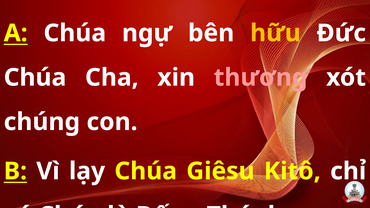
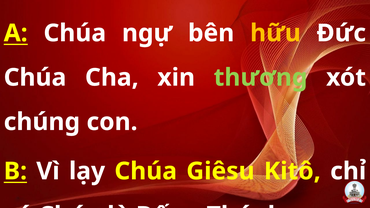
thương colour: pink -> light green (261, 78)
